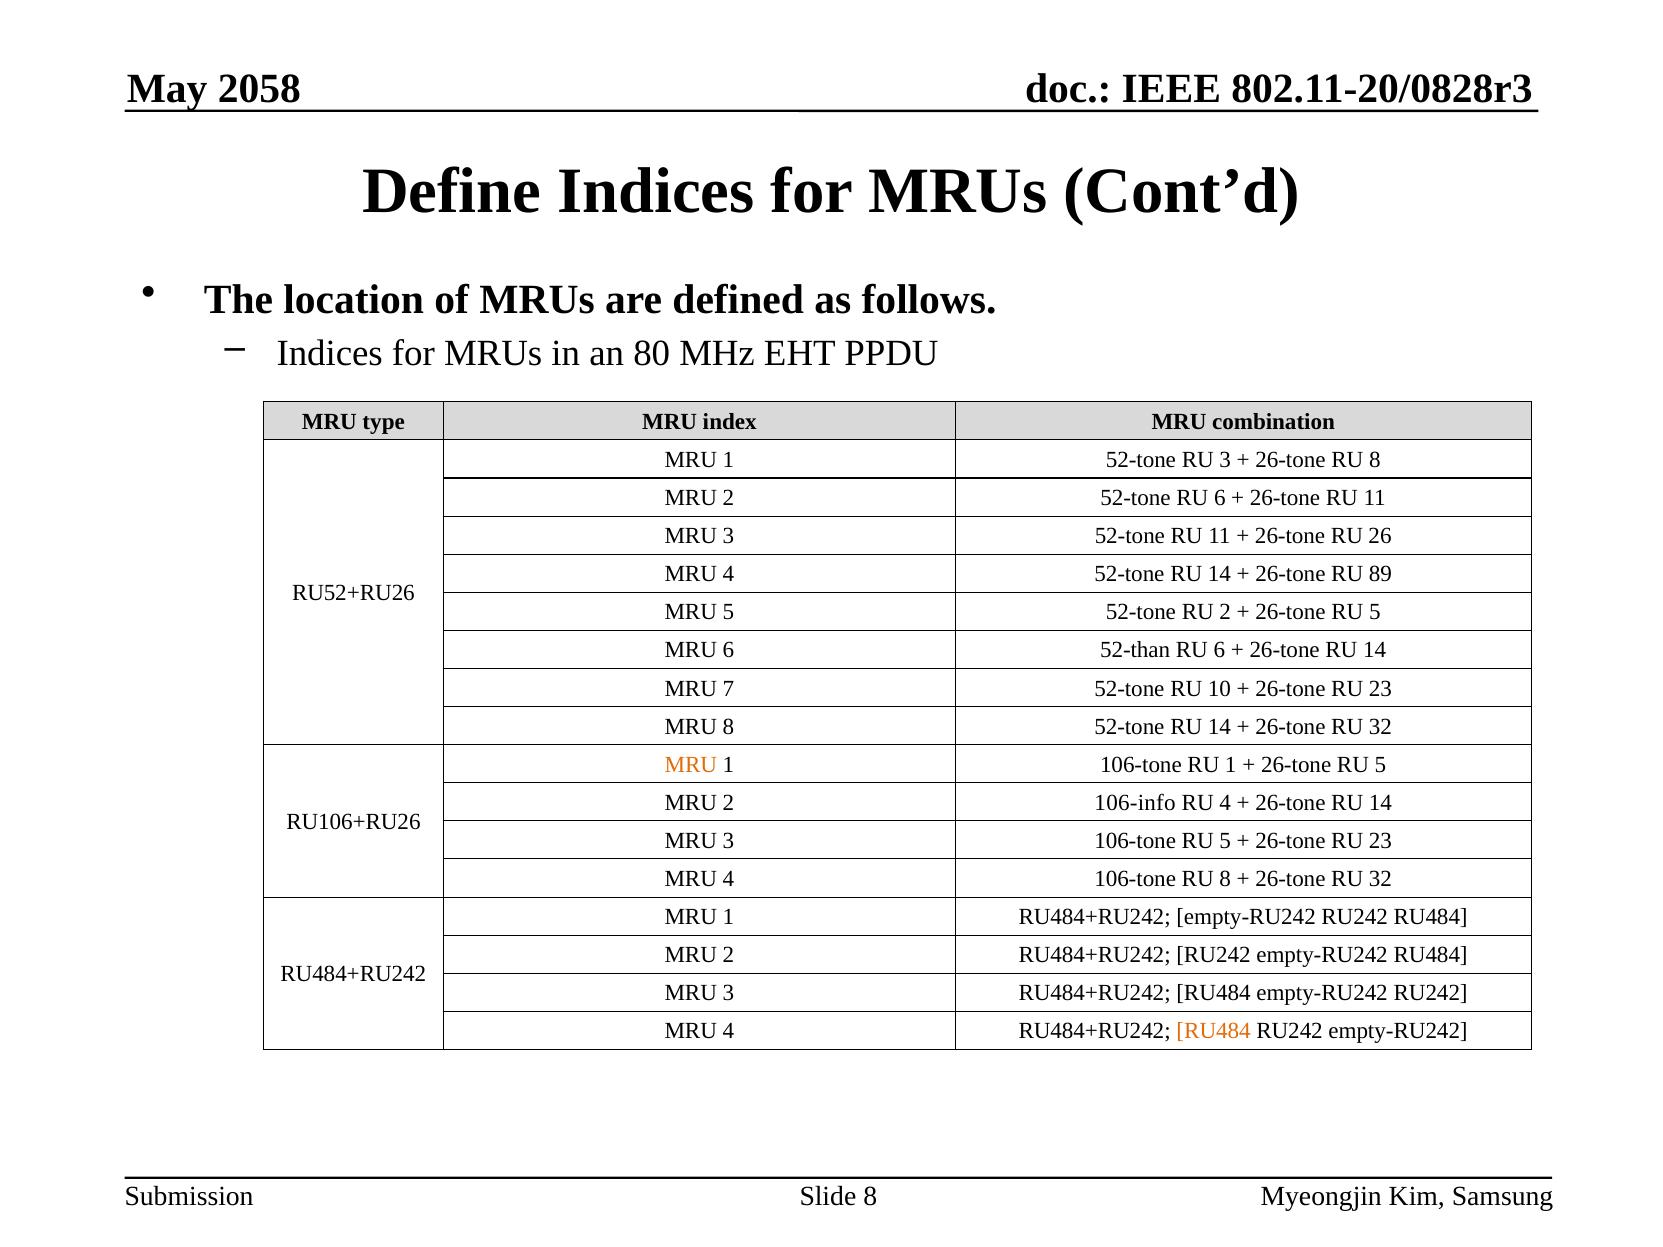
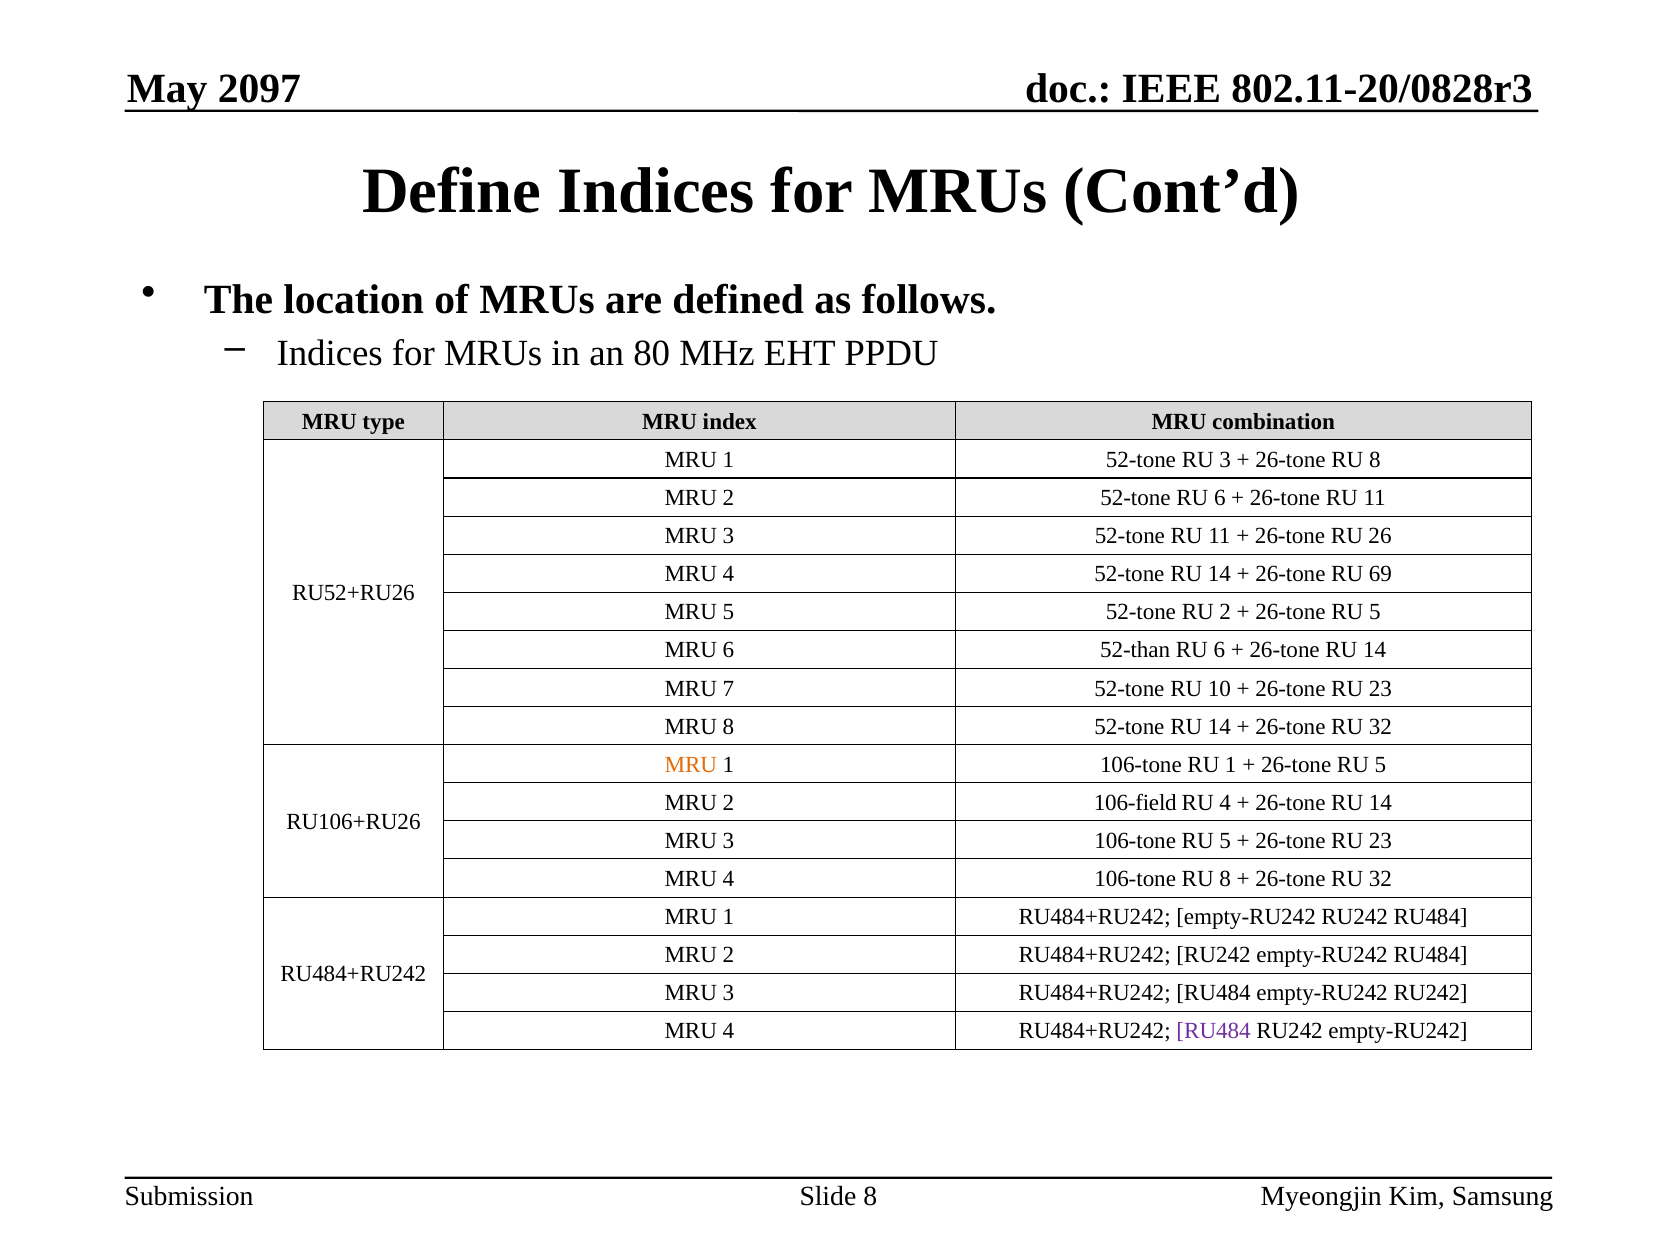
2058: 2058 -> 2097 (259, 89)
89: 89 -> 69 (1380, 574)
106-info: 106-info -> 106-field (1135, 803)
RU484 colour: orange -> purple (1214, 1032)
